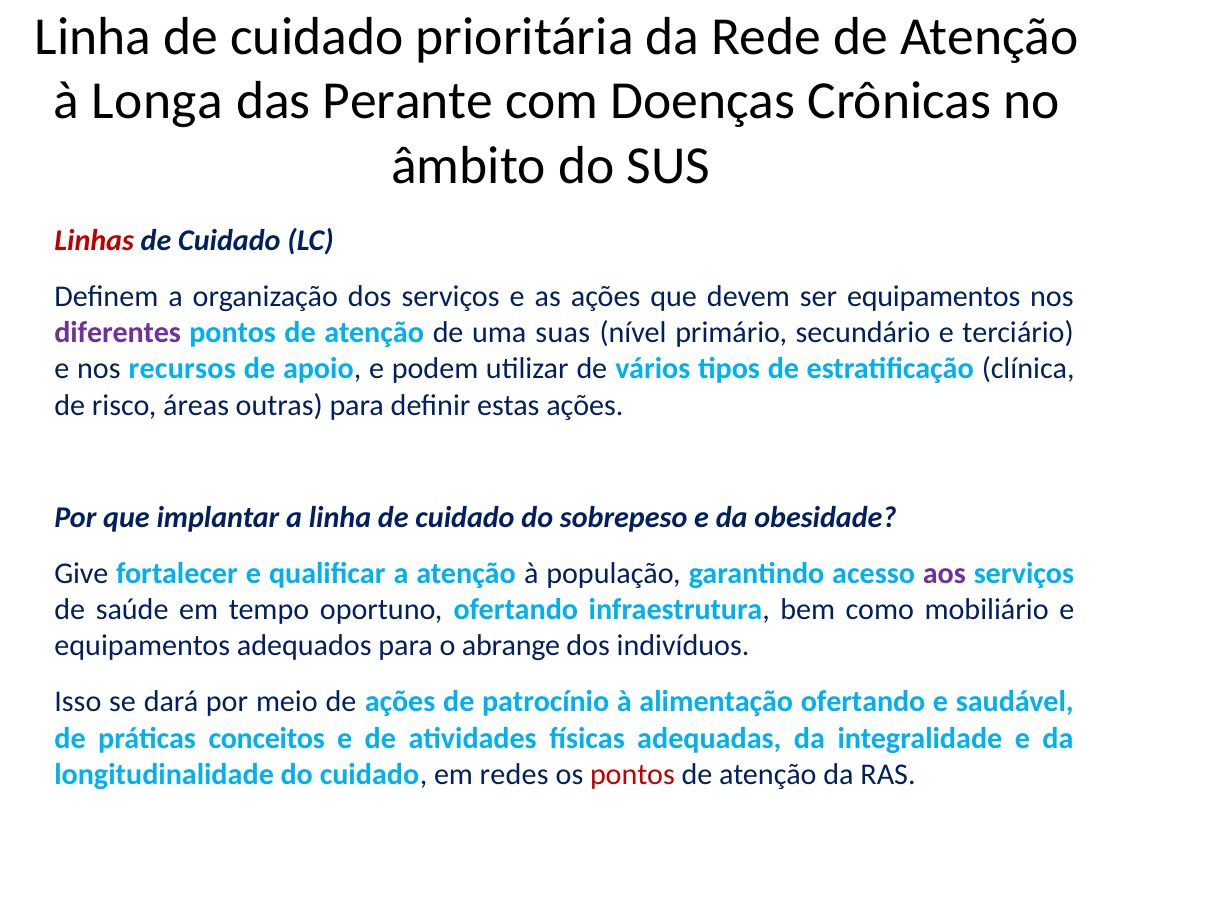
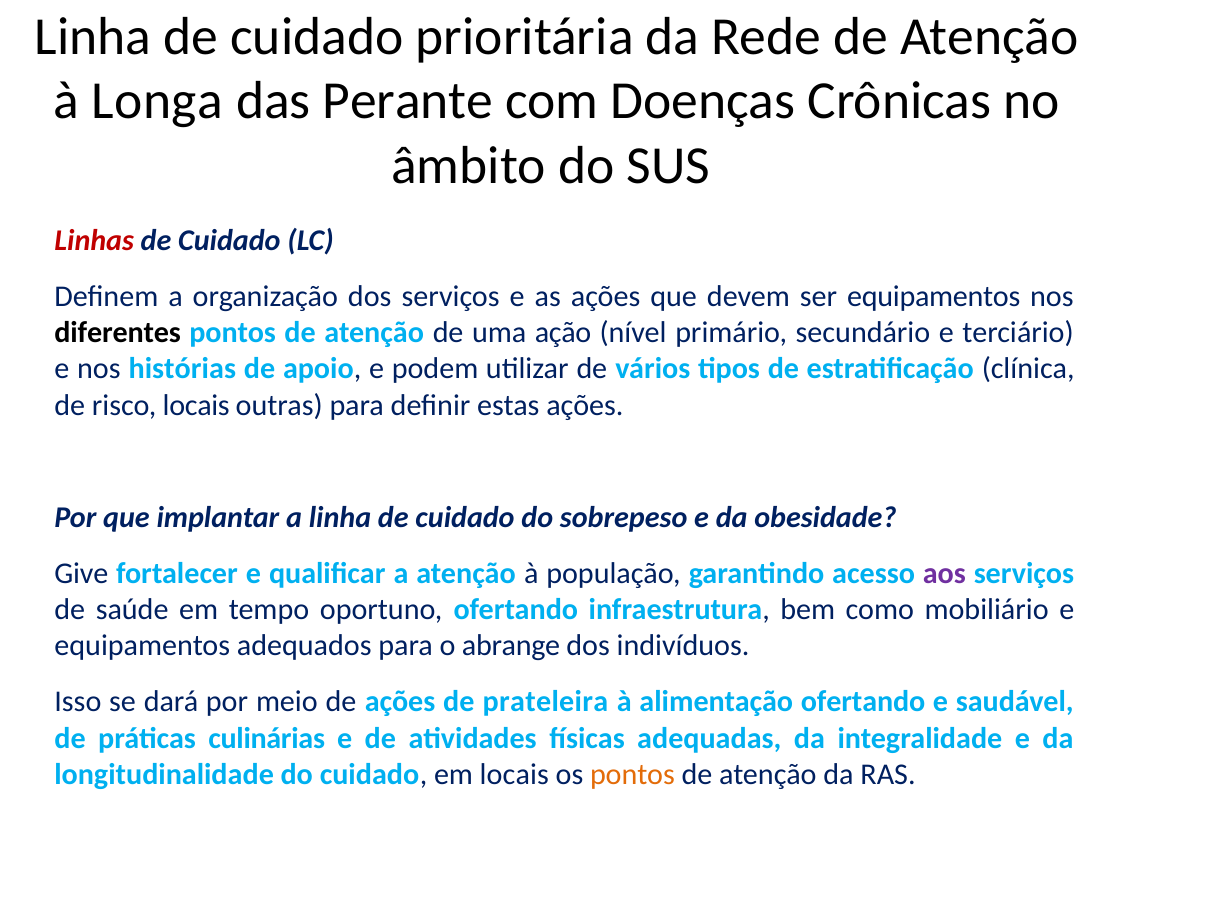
diferentes colour: purple -> black (118, 333)
suas: suas -> ação (563, 333)
recursos: recursos -> histórias (182, 369)
risco áreas: áreas -> locais (196, 405)
patrocínio: patrocínio -> prateleira (545, 703)
conceitos: conceitos -> culinárias (267, 739)
em redes: redes -> locais (514, 775)
pontos colour: red -> orange (632, 775)
